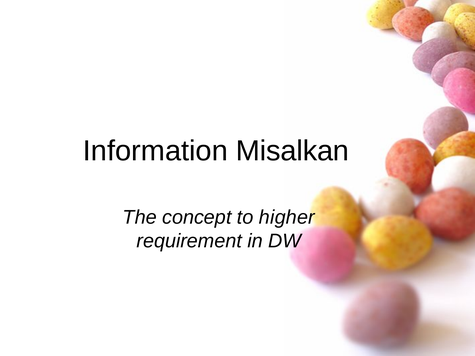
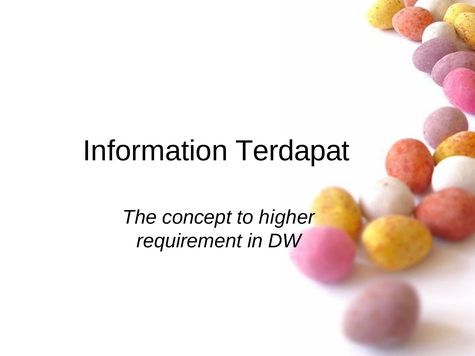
Misalkan: Misalkan -> Terdapat (293, 151)
